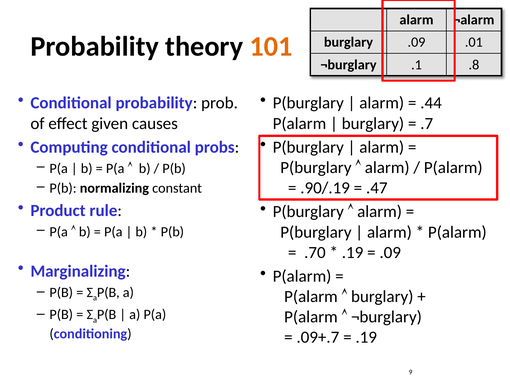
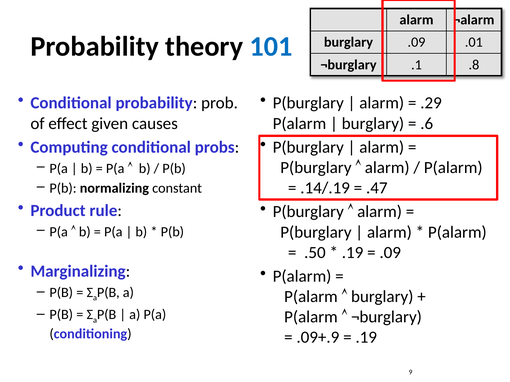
101 colour: orange -> blue (271, 47)
.44: .44 -> .29 (431, 103)
.7: .7 -> .6 (427, 124)
.90/.19: .90/.19 -> .14/.19 (325, 188)
.70: .70 -> .50 (315, 253)
.09+.7: .09+.7 -> .09+.9 (318, 338)
